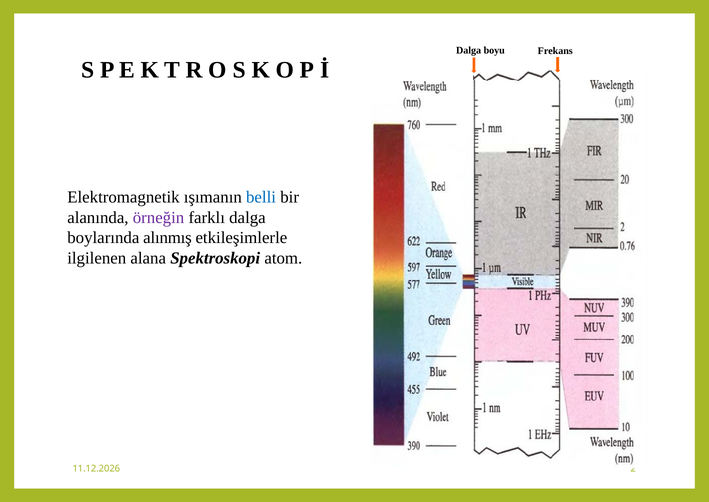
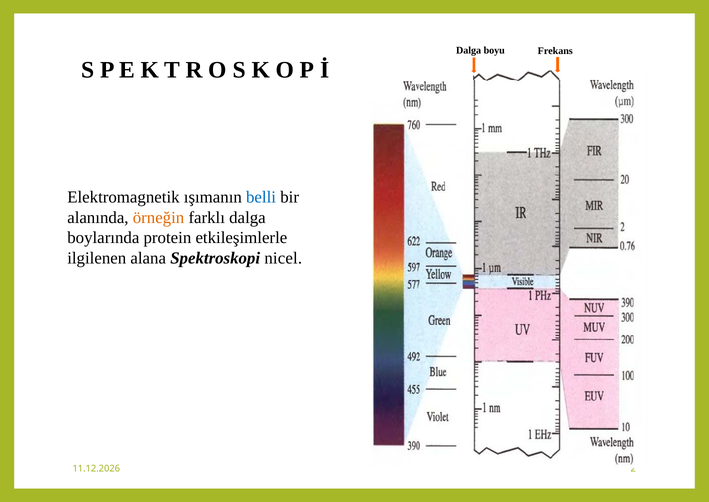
örneğin colour: purple -> orange (159, 217)
alınmış: alınmış -> protein (167, 238)
atom: atom -> nicel (283, 258)
